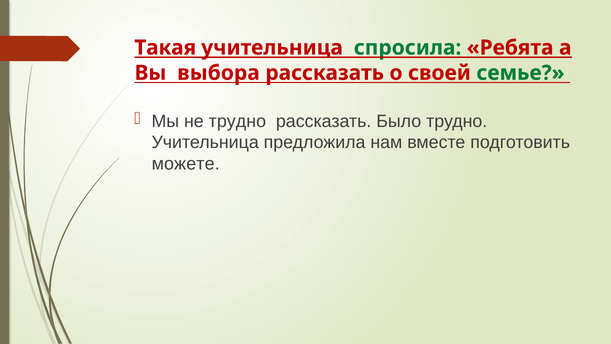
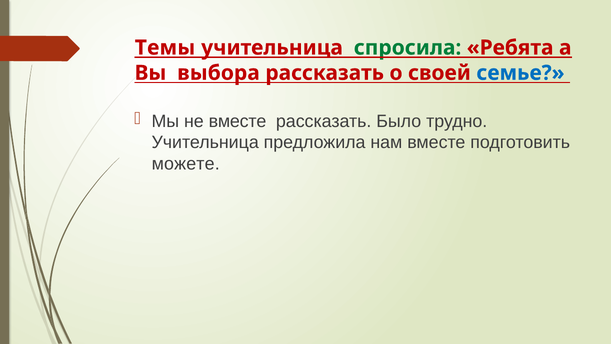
Такая: Такая -> Темы (165, 48)
семье colour: green -> blue (520, 73)
не трудно: трудно -> вместе (237, 121)
